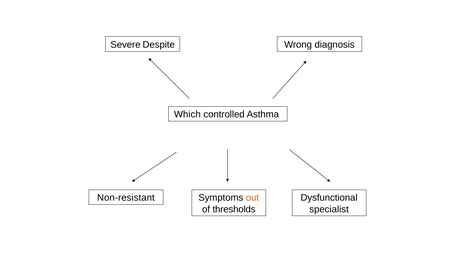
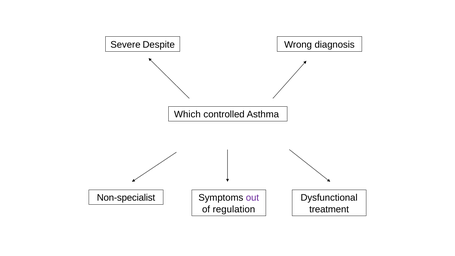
Non-resistant: Non-resistant -> Non-specialist (126, 198)
out colour: orange -> purple (252, 198)
thresholds: thresholds -> regulation (234, 209)
specialist: specialist -> treatment (329, 209)
